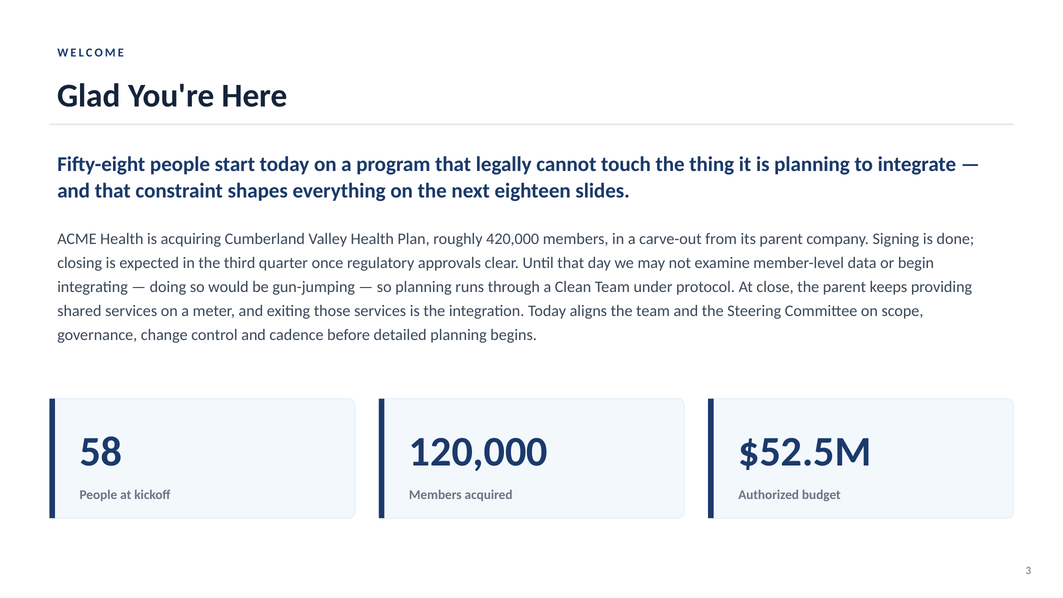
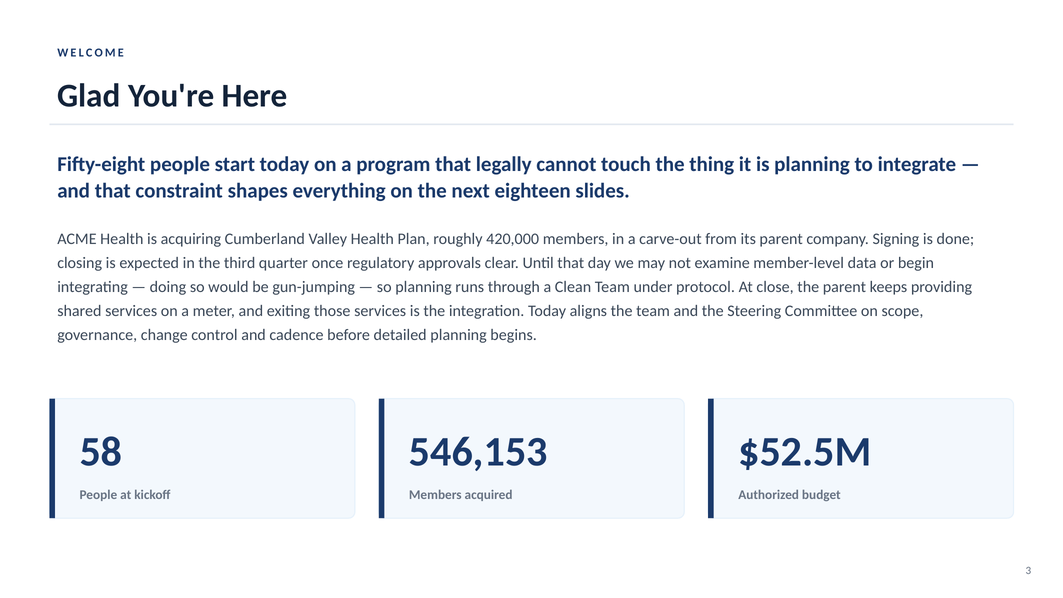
120,000: 120,000 -> 546,153 (478, 452)
